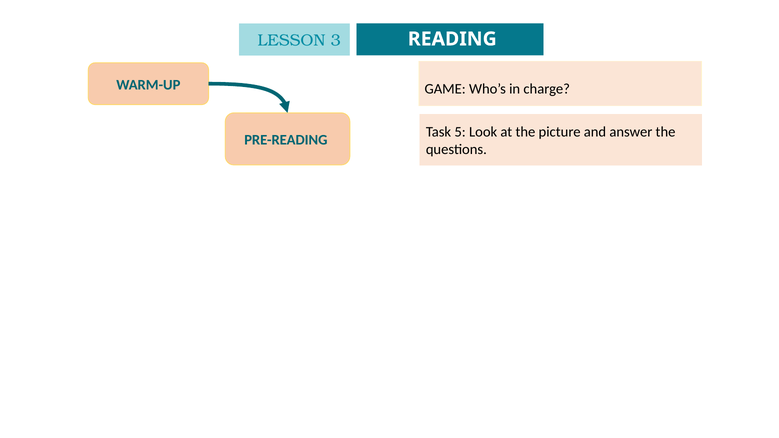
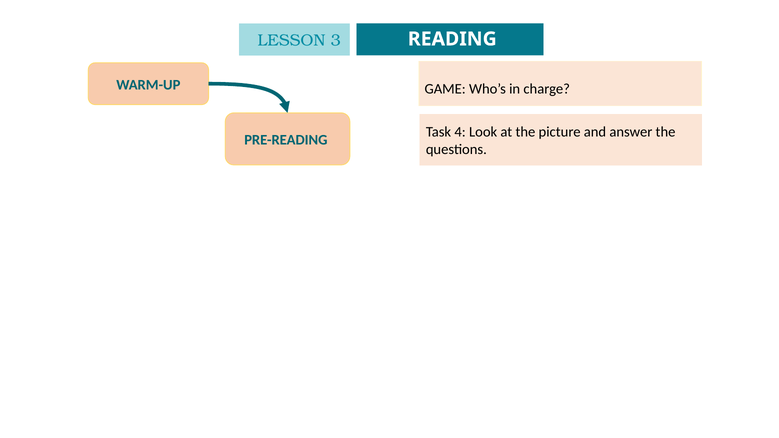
5: 5 -> 4 (460, 132)
